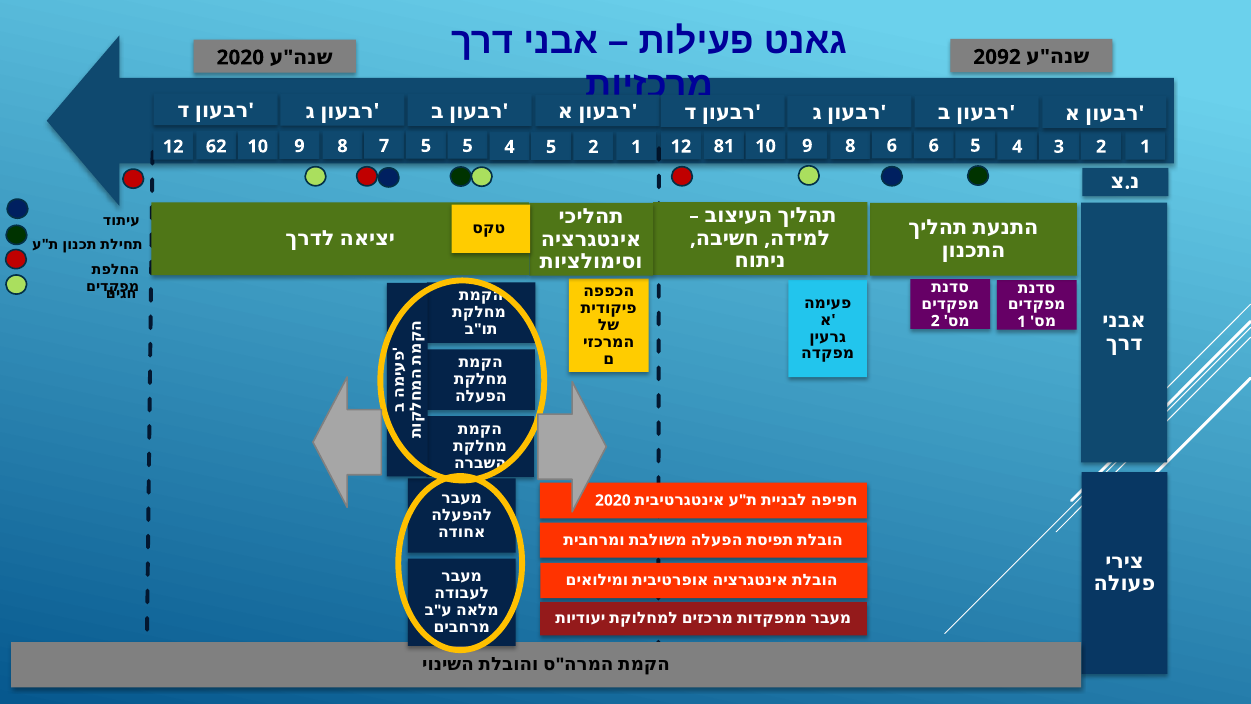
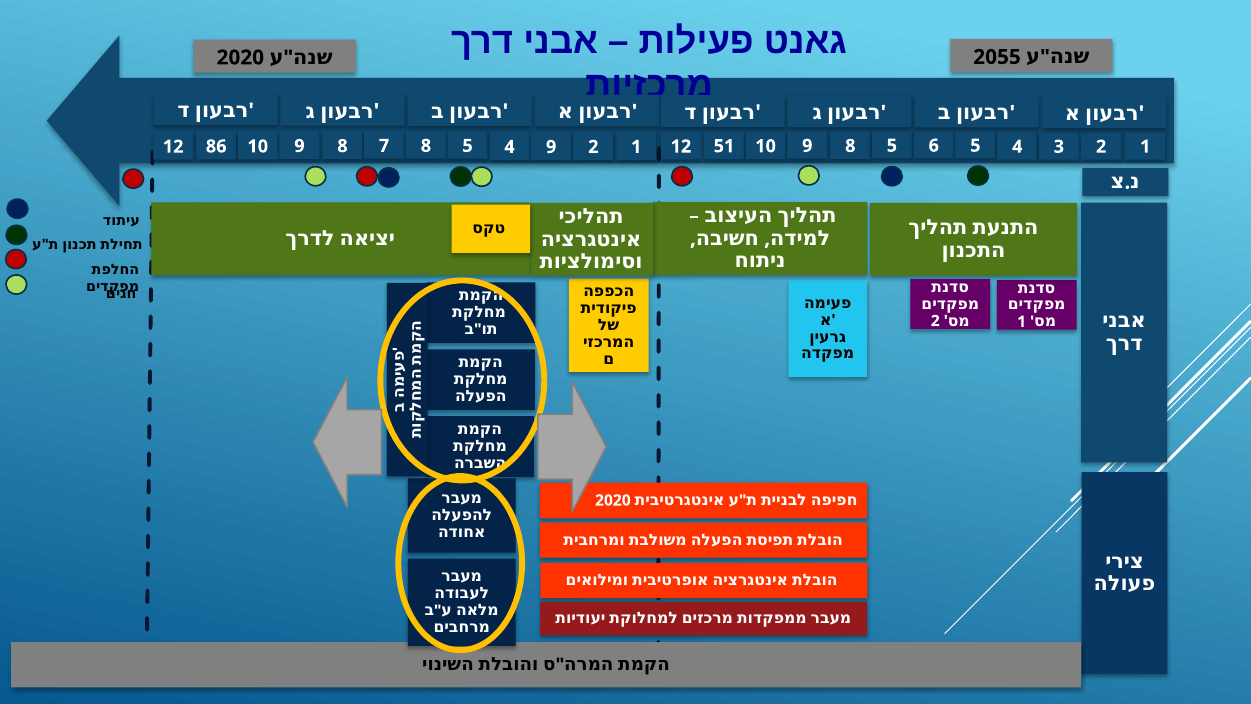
2092: 2092 -> 2055 (997, 57)
62: 62 -> 86 (216, 146)
7 5: 5 -> 8 (426, 146)
4 5: 5 -> 9 (551, 147)
81: 81 -> 51 (724, 146)
9 8 6: 6 -> 5 (892, 146)
